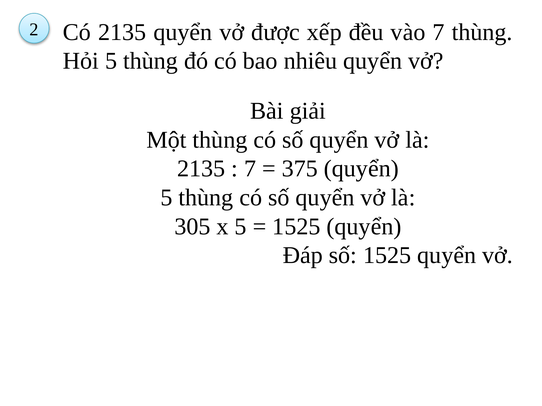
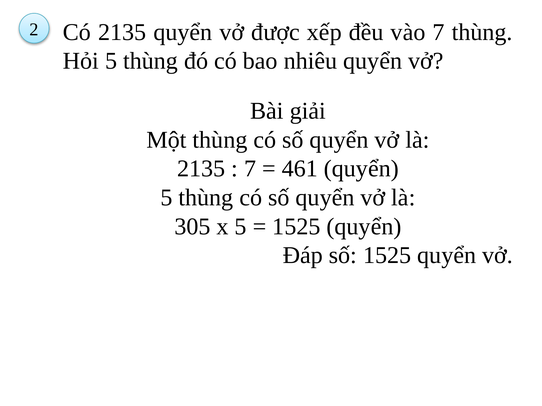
375: 375 -> 461 (300, 169)
